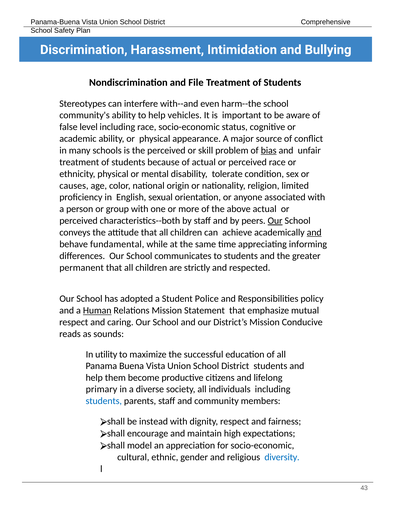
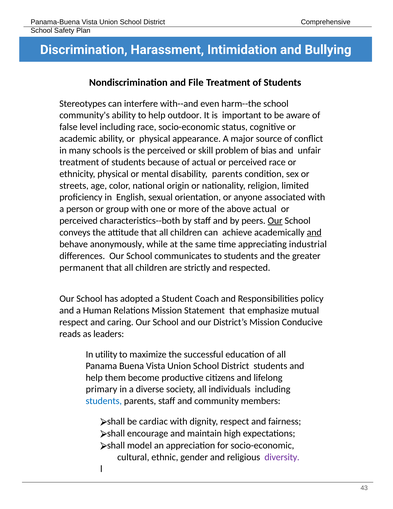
vehicles: vehicles -> outdoor (185, 115)
bias underline: present -> none (269, 150)
disability tolerate: tolerate -> parents (227, 174)
causes: causes -> streets (74, 185)
fundamental: fundamental -> anonymously (117, 244)
informing: informing -> industrial (308, 244)
Police: Police -> Coach (207, 299)
Human underline: present -> none (97, 310)
sounds: sounds -> leaders (109, 334)
instead: instead -> cardiac (153, 421)
diversity colour: blue -> purple (282, 457)
